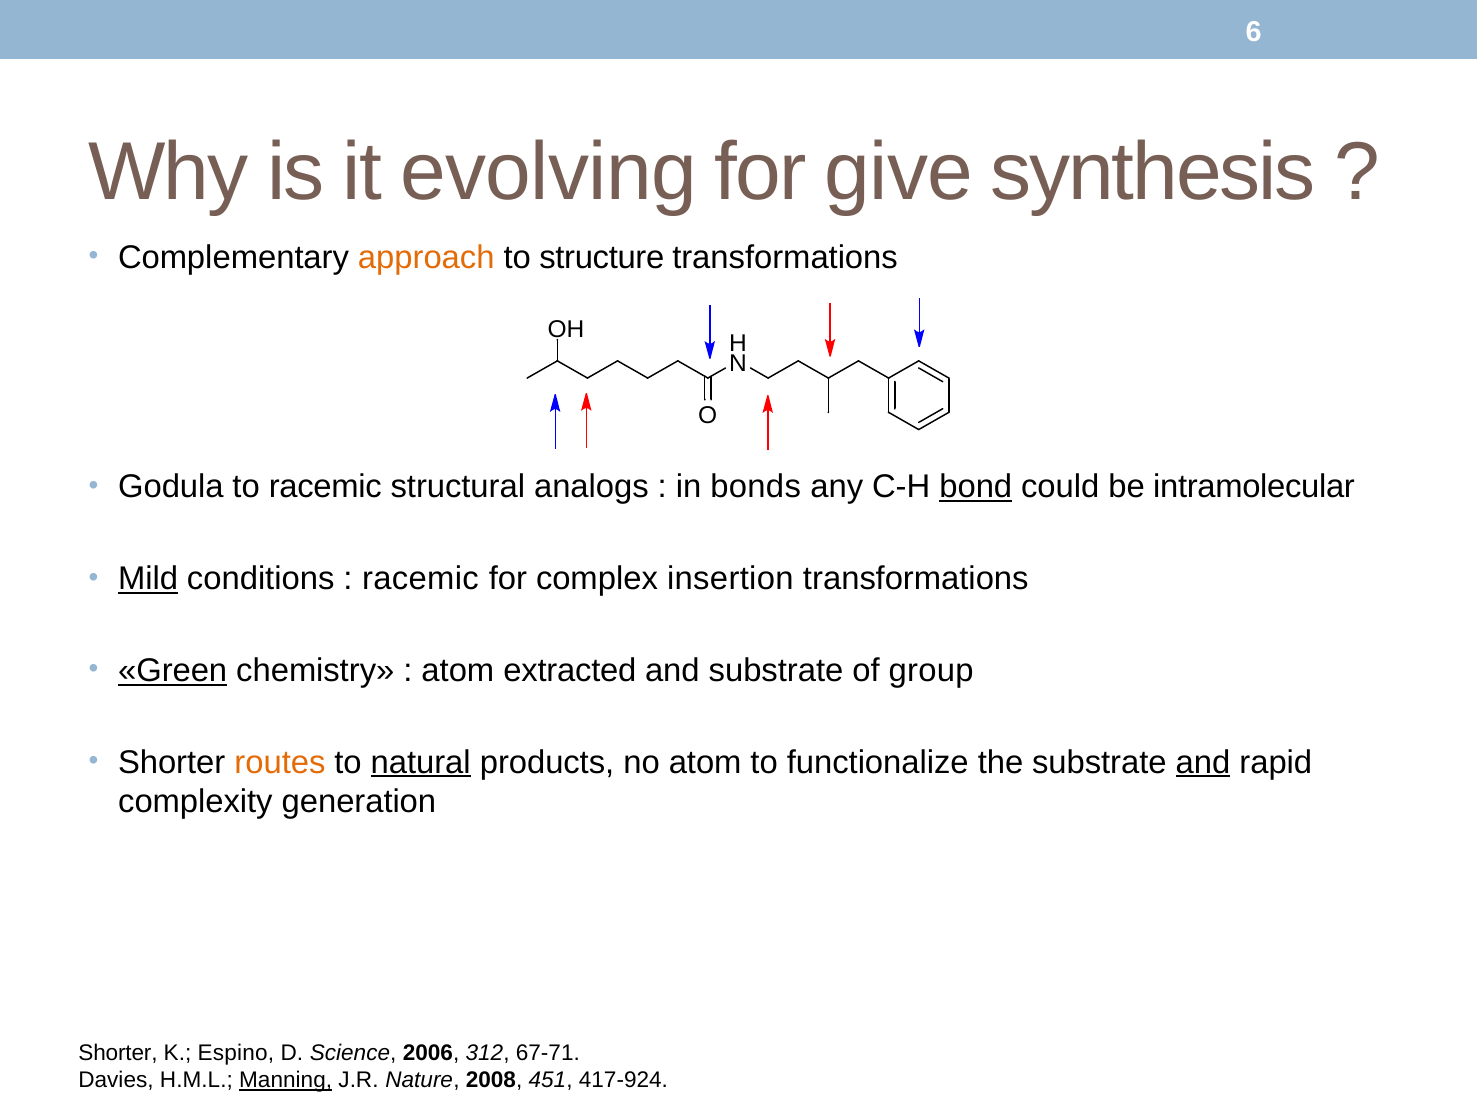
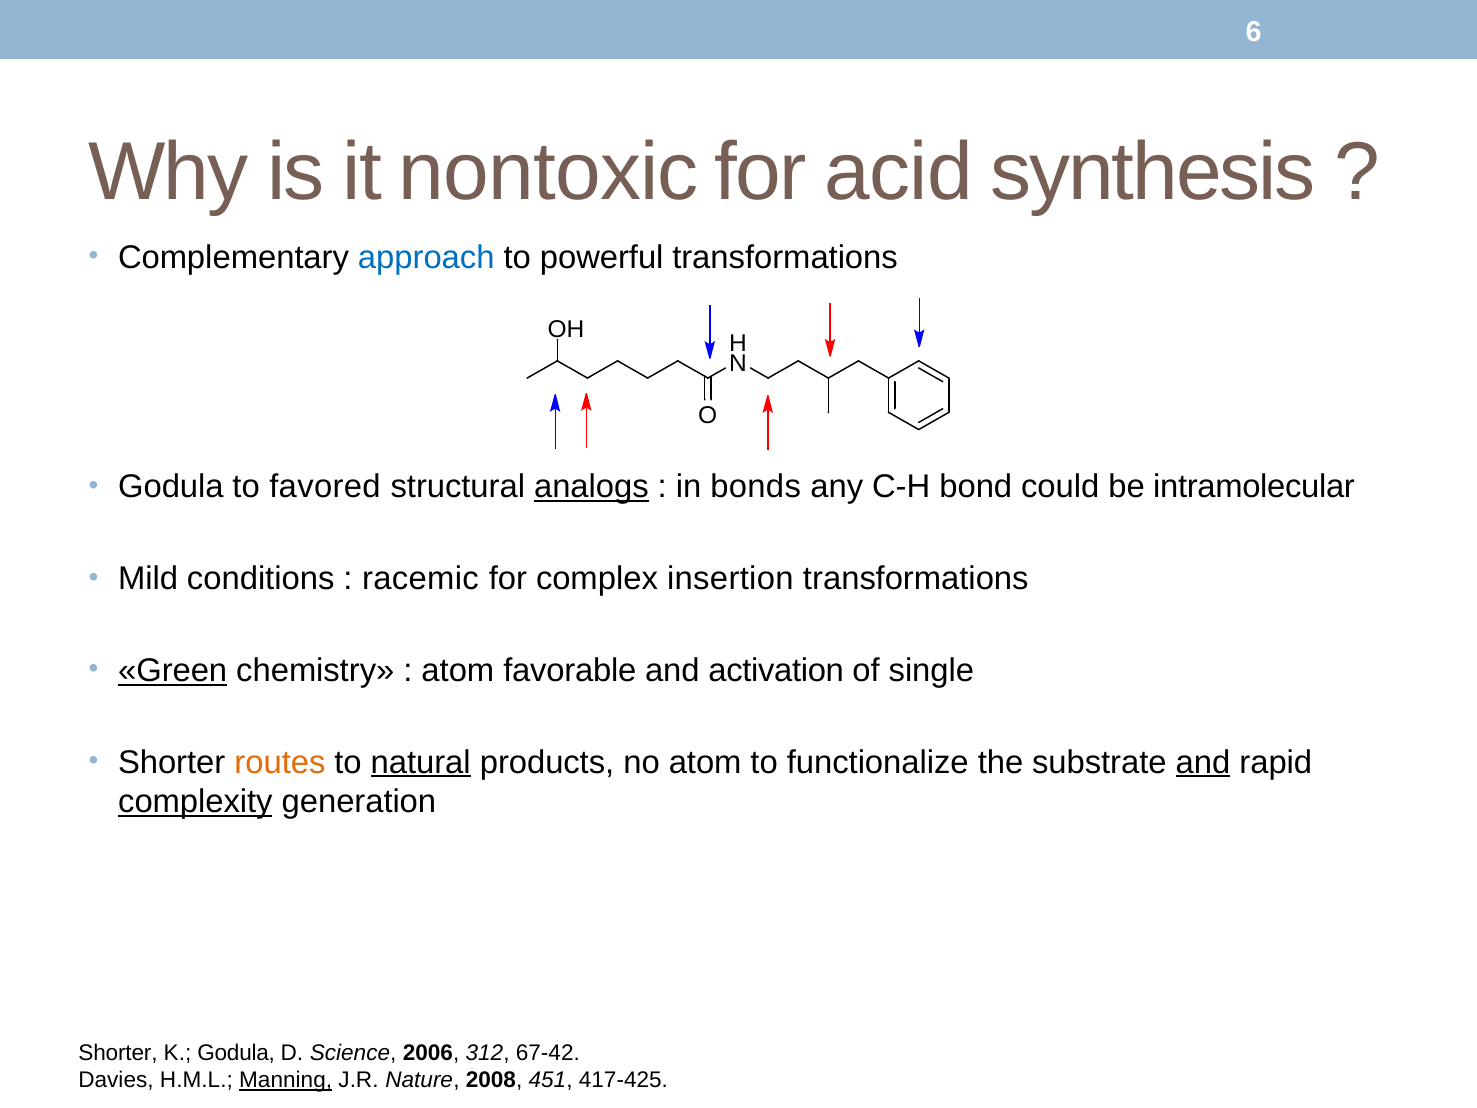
evolving: evolving -> nontoxic (549, 172)
give: give -> acid (899, 172)
approach colour: orange -> blue (426, 257)
structure: structure -> powerful (602, 257)
to racemic: racemic -> favored (325, 487)
analogs underline: none -> present (591, 487)
bond underline: present -> none (976, 487)
Mild underline: present -> none (148, 579)
extracted: extracted -> favorable (570, 670)
and substrate: substrate -> activation (776, 670)
group: group -> single (931, 670)
complexity underline: none -> present (195, 801)
K Espino: Espino -> Godula (236, 1053)
67-71: 67-71 -> 67-42 (548, 1053)
417-924: 417-924 -> 417-425 (623, 1080)
